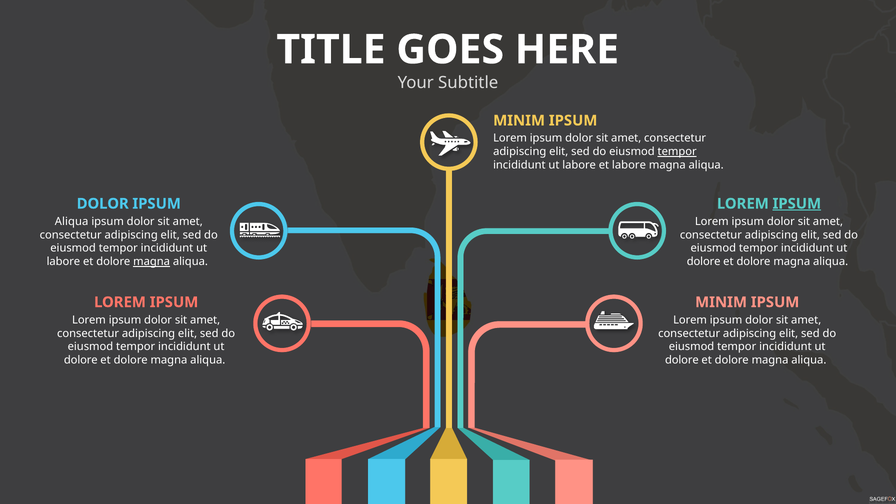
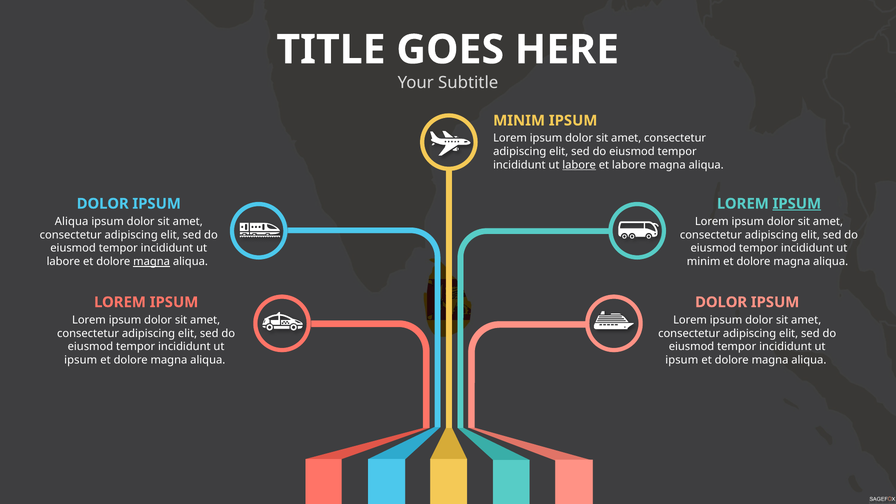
tempor underline: present -> none (677, 152)
labore underline: none -> present (579, 165)
dolore: dolore -> minim (704, 262)
MINIM: MINIM -> DOLOR (721, 302)
dolore: dolore -> ipsum (81, 360)
dolore: dolore -> ipsum (682, 360)
